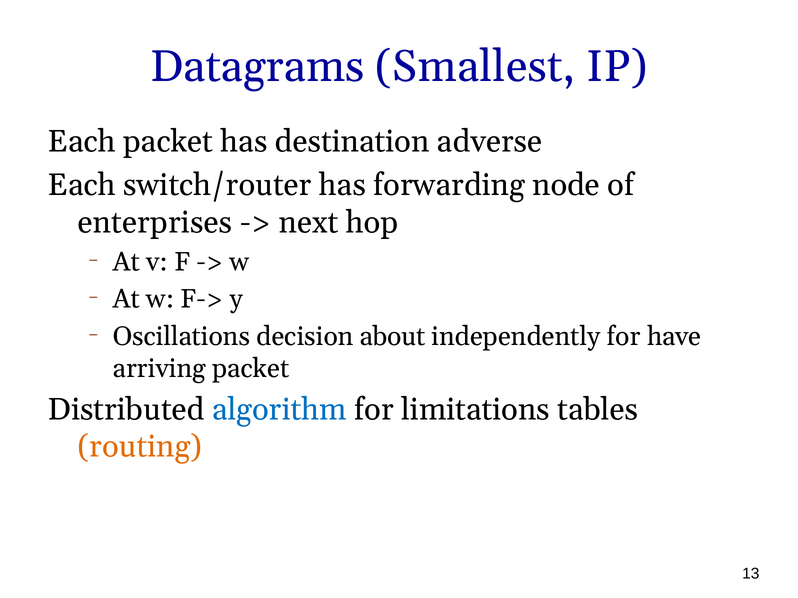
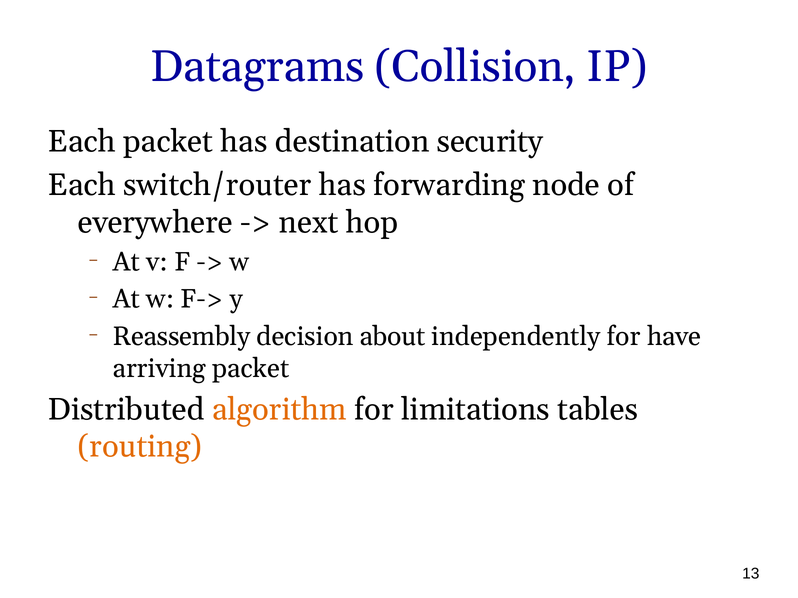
Smallest: Smallest -> Collision (475, 66)
adverse: adverse -> security (490, 142)
enterprises: enterprises -> everywhere (155, 223)
Oscillations: Oscillations -> Reassembly (181, 337)
algorithm colour: blue -> orange (279, 410)
